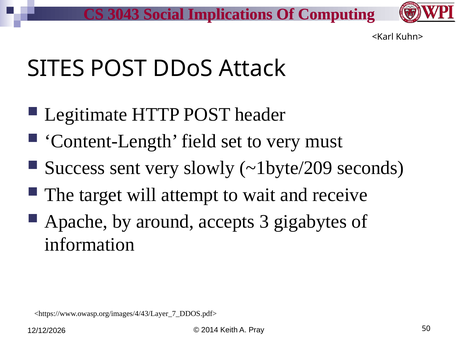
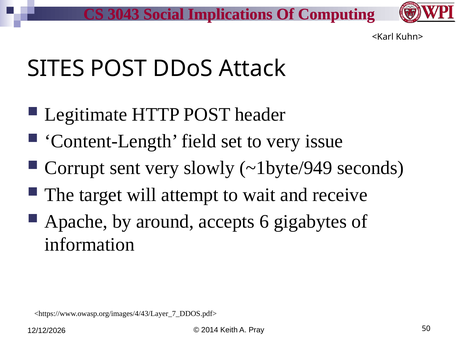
must: must -> issue (324, 141)
Success: Success -> Corrupt (75, 168)
~1byte/209: ~1byte/209 -> ~1byte/949 (286, 168)
3: 3 -> 6 (264, 221)
